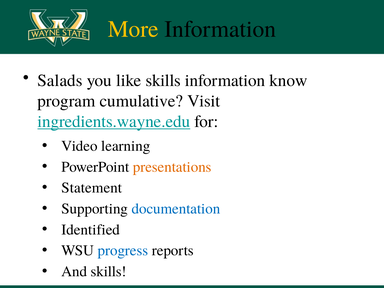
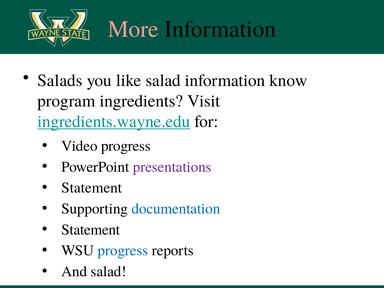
More colour: yellow -> pink (133, 29)
like skills: skills -> salad (163, 81)
cumulative: cumulative -> ingredients (141, 101)
Video learning: learning -> progress (126, 146)
presentations colour: orange -> purple (172, 167)
Identified: Identified -> Statement (91, 230)
And skills: skills -> salad (109, 271)
